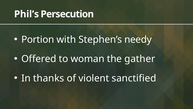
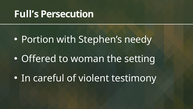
Phil’s: Phil’s -> Full’s (26, 14)
gather: gather -> setting (140, 59)
thanks: thanks -> careful (49, 78)
sanctified: sanctified -> testimony (134, 78)
